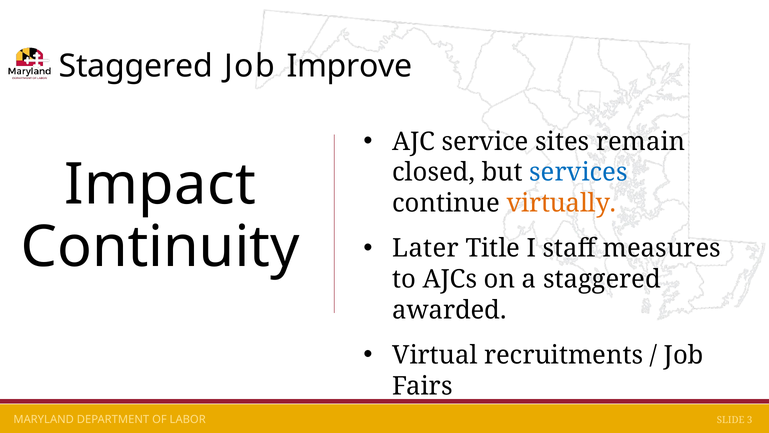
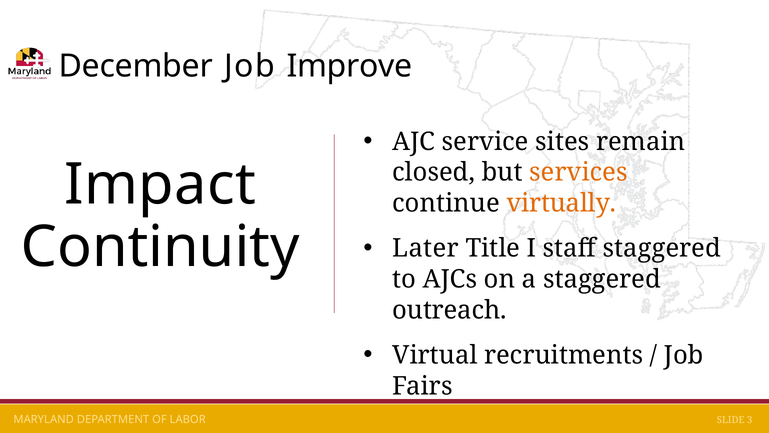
Staggered: Staggered -> December (136, 66)
services colour: blue -> orange (579, 172)
staff measures: measures -> staggered (662, 248)
awarded: awarded -> outreach (449, 310)
